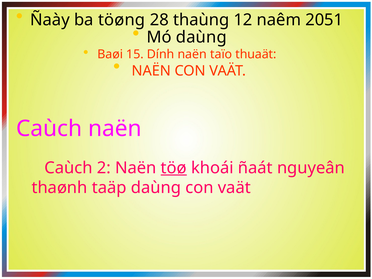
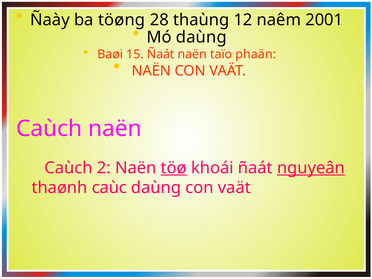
2051: 2051 -> 2001 (324, 20)
15 Dính: Dính -> Ñaát (161, 54)
thuaät: thuaät -> phaän (256, 54)
nguyeân underline: none -> present (311, 168)
taäp: taäp -> caùc (109, 188)
